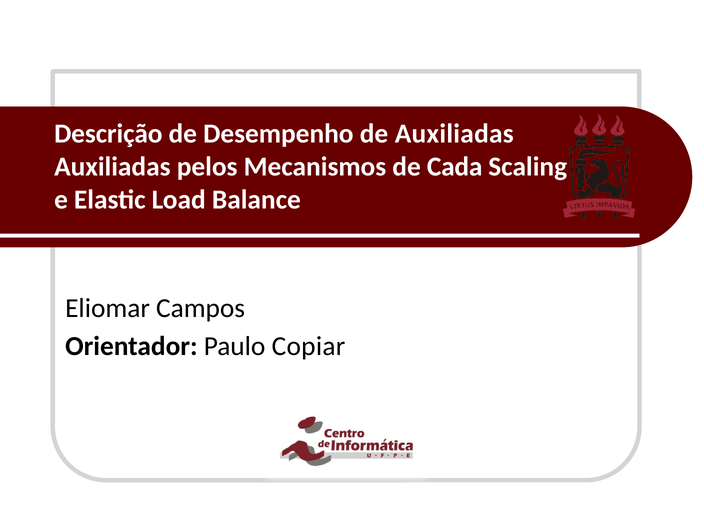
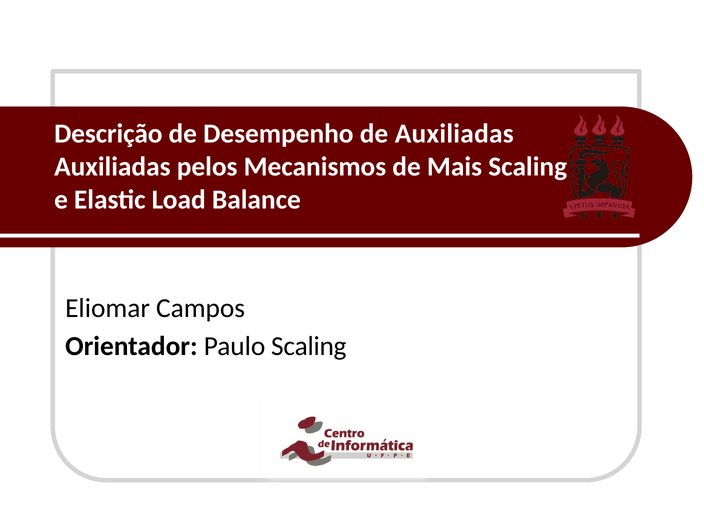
Cada: Cada -> Mais (455, 167)
Paulo Copiar: Copiar -> Scaling (309, 346)
